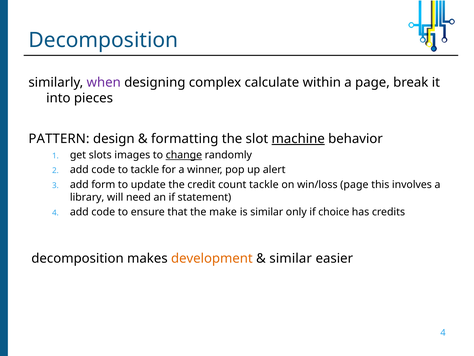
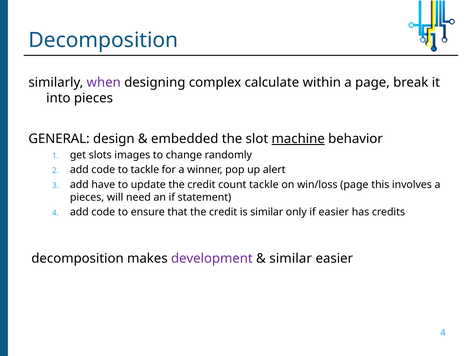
PATTERN: PATTERN -> GENERAL (59, 139)
formatting: formatting -> embedded (185, 139)
change underline: present -> none (184, 155)
form: form -> have (103, 184)
library: library -> pieces (87, 197)
that the make: make -> credit (223, 212)
if choice: choice -> easier (334, 212)
development colour: orange -> purple (212, 258)
